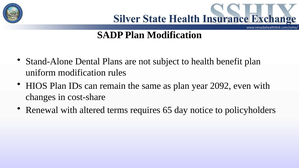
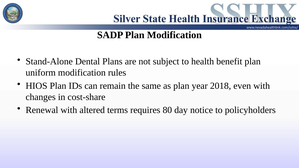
2092: 2092 -> 2018 (221, 86)
65: 65 -> 80 (167, 110)
